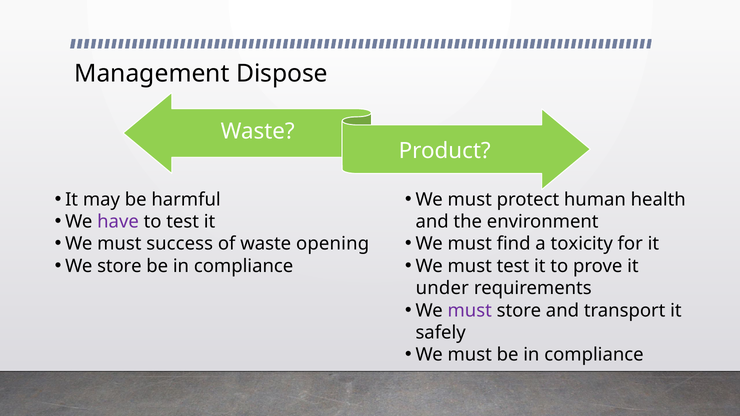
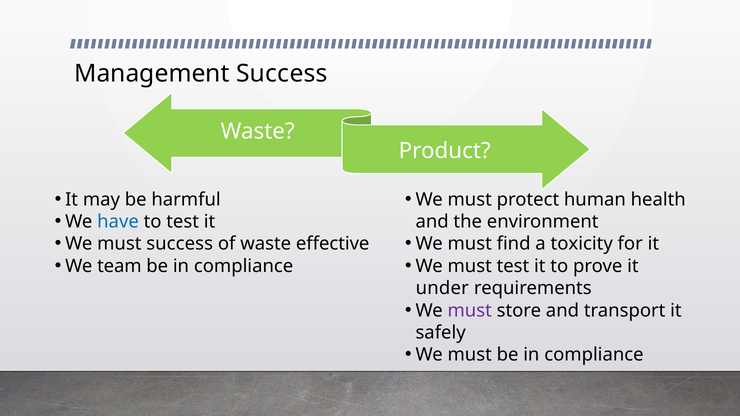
Management Dispose: Dispose -> Success (282, 74)
have colour: purple -> blue (118, 222)
opening: opening -> effective (333, 244)
We store: store -> team (119, 266)
